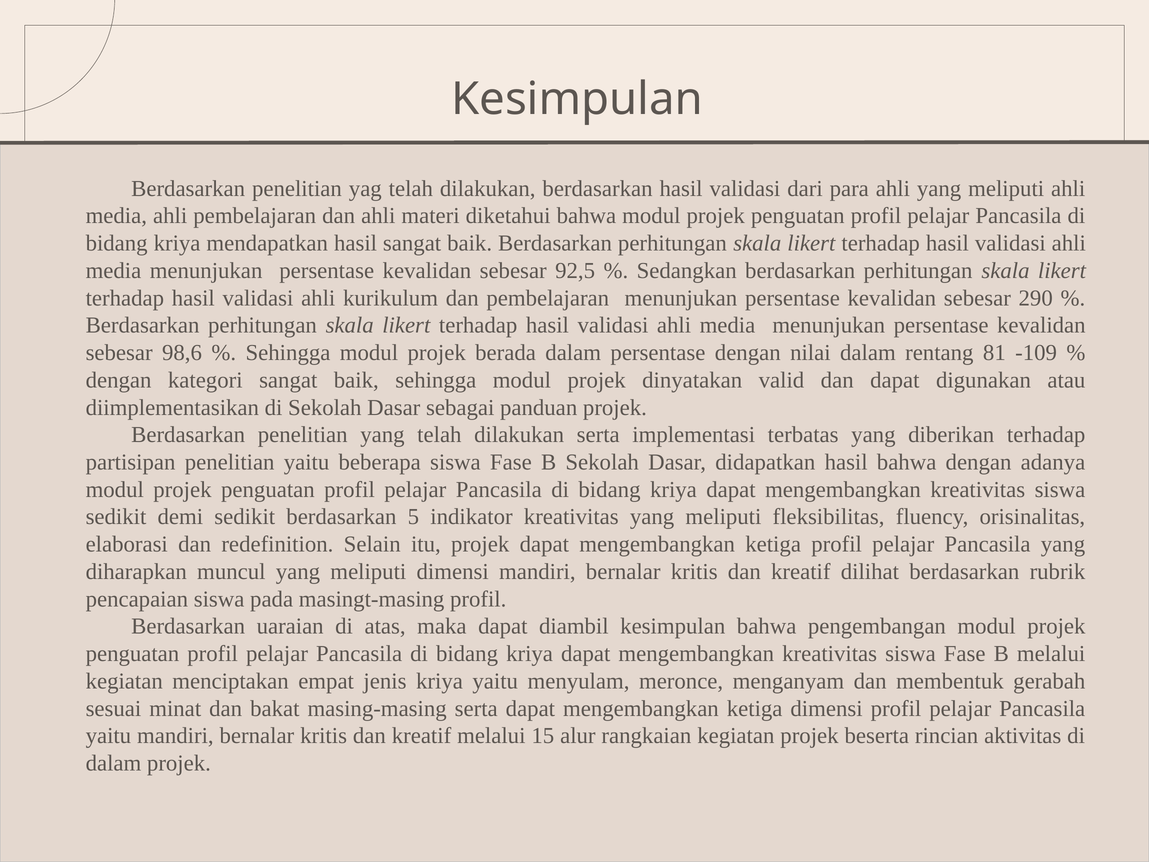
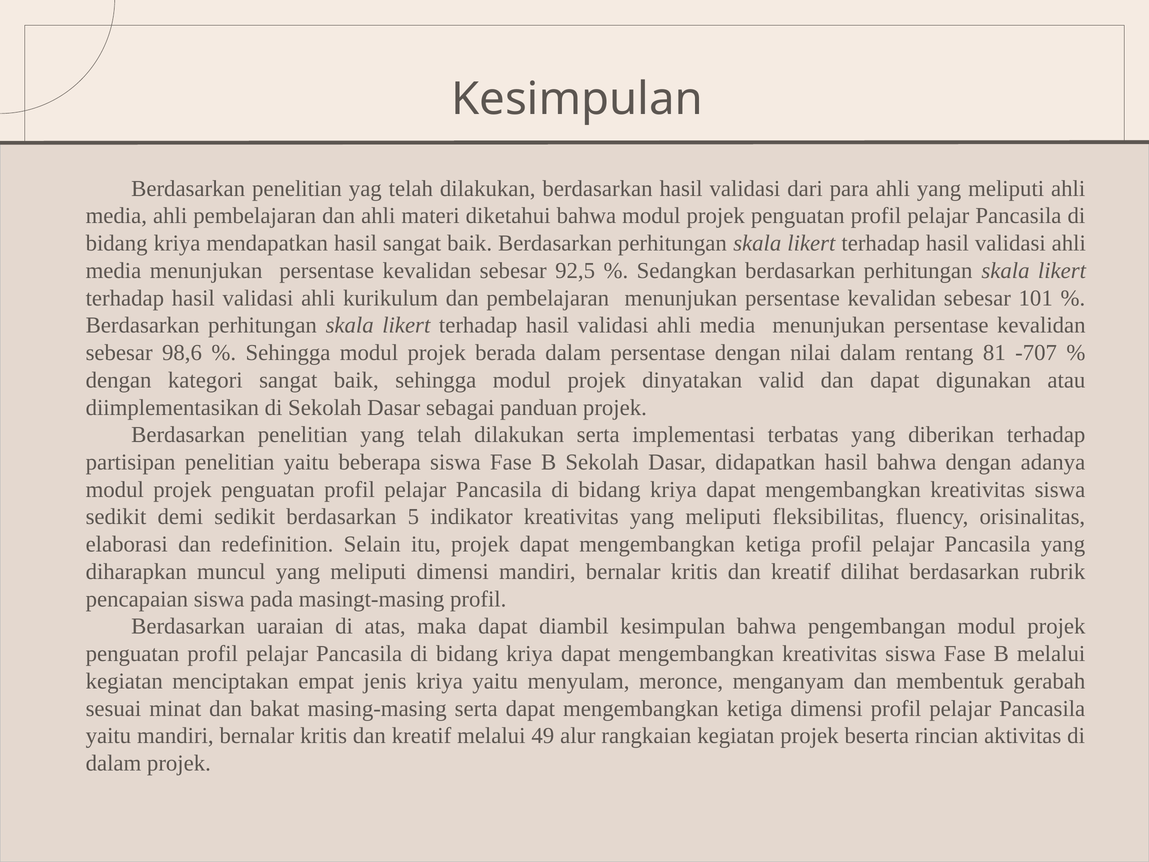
290: 290 -> 101 (1036, 298)
-109: -109 -> -707 (1036, 353)
15: 15 -> 49 (543, 736)
